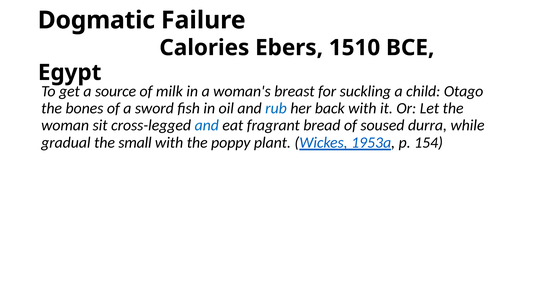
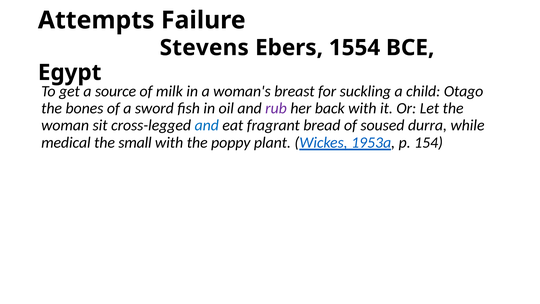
Dogmatic: Dogmatic -> Attempts (96, 20)
Calories: Calories -> Stevens (204, 48)
1510: 1510 -> 1554 (354, 48)
rub colour: blue -> purple (276, 108)
gradual: gradual -> medical (66, 143)
